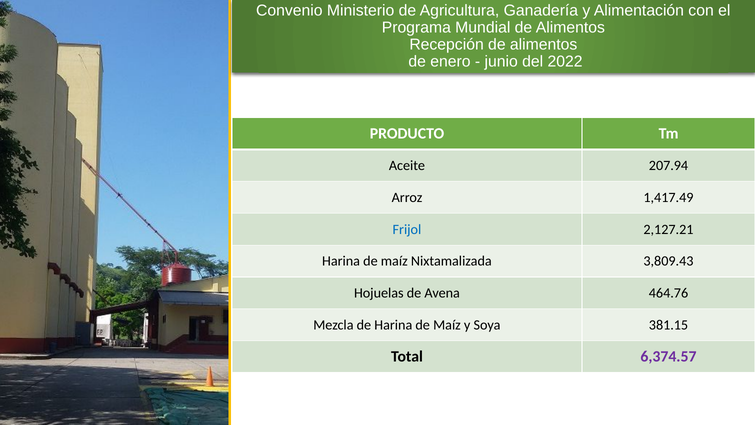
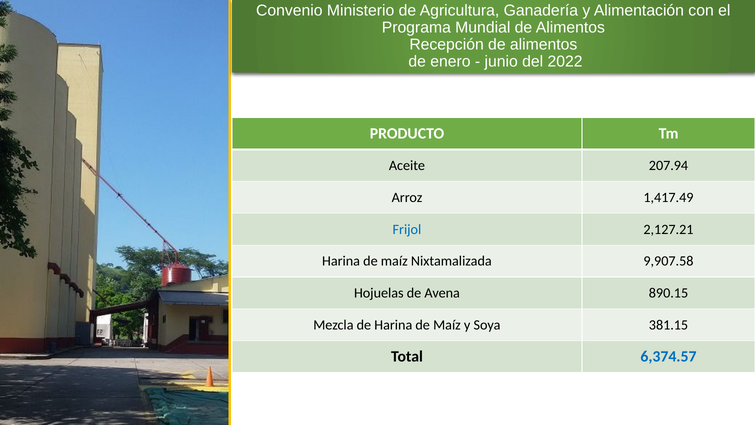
3,809.43: 3,809.43 -> 9,907.58 (668, 261)
464.76: 464.76 -> 890.15 (669, 293)
6,374.57 colour: purple -> blue (668, 357)
